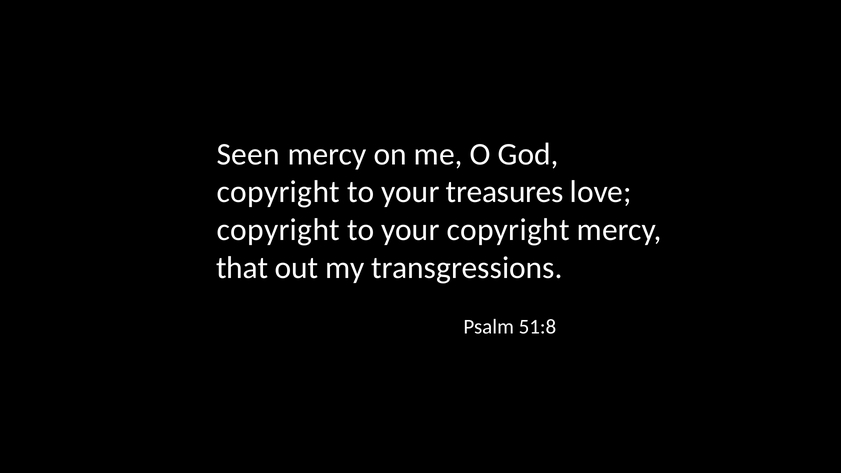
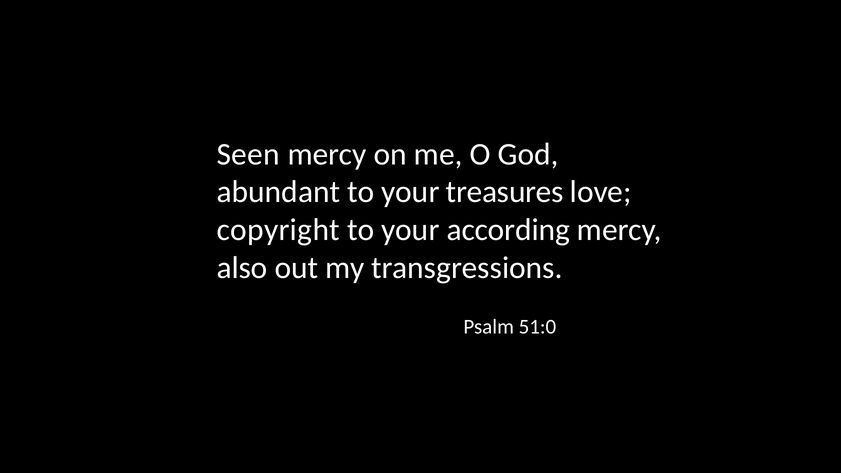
copyright: copyright -> abundant (278, 192)
your copyright: copyright -> according (508, 230)
that: that -> also (242, 268)
51:8: 51:8 -> 51:0 (537, 327)
